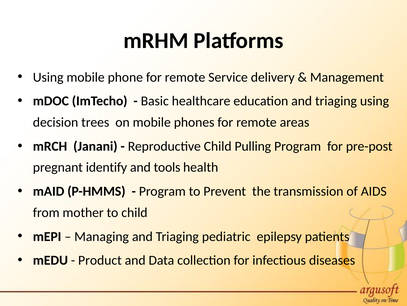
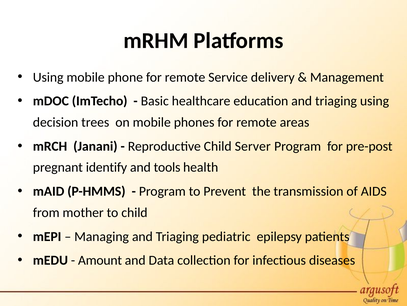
Pulling: Pulling -> Server (253, 146)
Product: Product -> Amount (100, 260)
